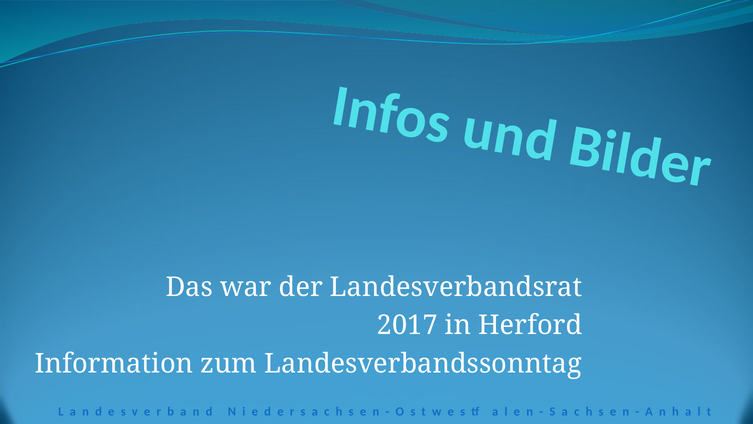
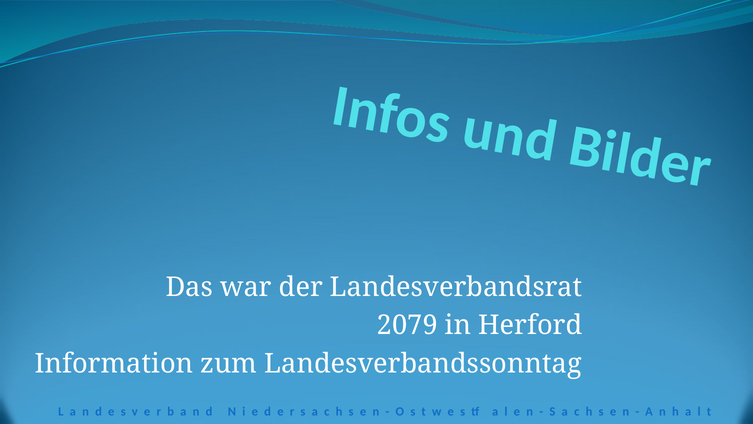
2017: 2017 -> 2079 (407, 325)
